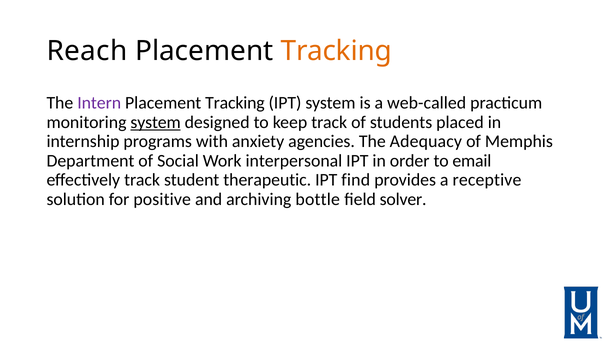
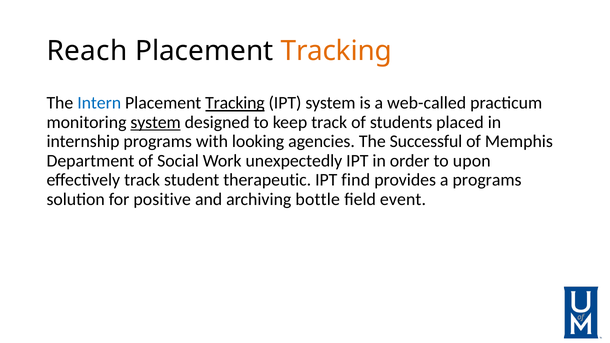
Intern colour: purple -> blue (99, 103)
Tracking underline: none -> present (235, 103)
anxiety: anxiety -> looking (258, 142)
Adequacy: Adequacy -> Successful (426, 142)
interpersonal: interpersonal -> unexpectedly (294, 161)
email: email -> upon (472, 161)
a receptive: receptive -> programs (487, 180)
solver: solver -> event (403, 199)
